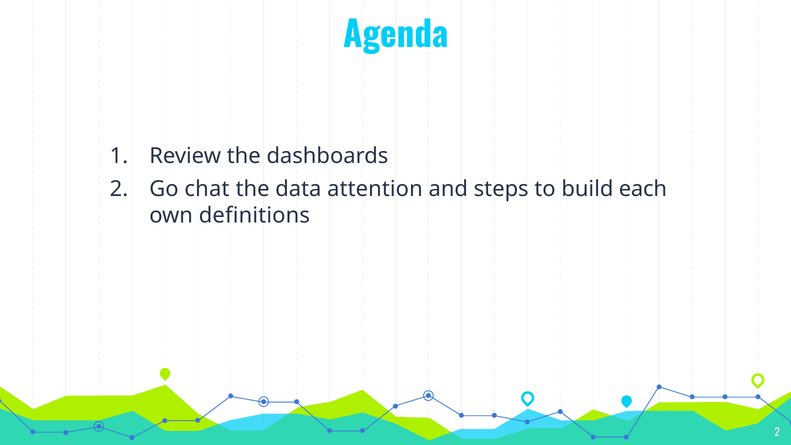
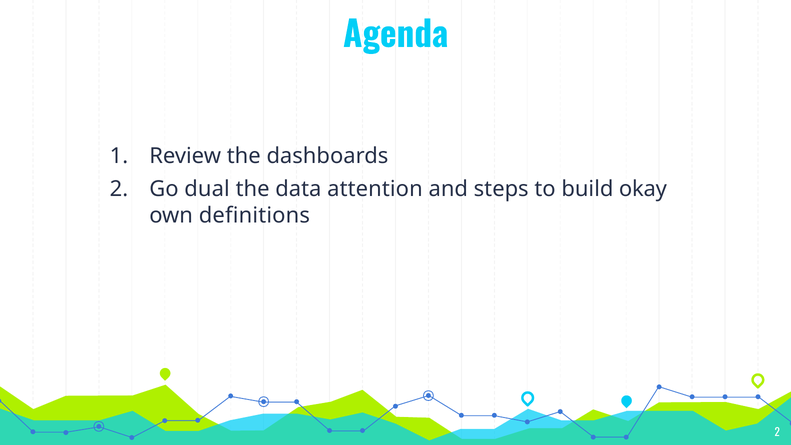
chat: chat -> dual (207, 189)
each: each -> okay (643, 189)
